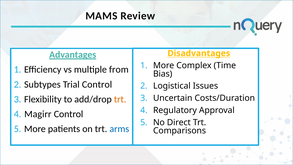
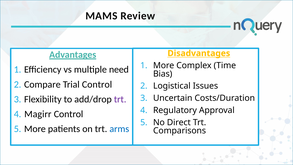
from: from -> need (119, 69)
Subtypes: Subtypes -> Compare (42, 84)
trt colour: orange -> purple (120, 99)
